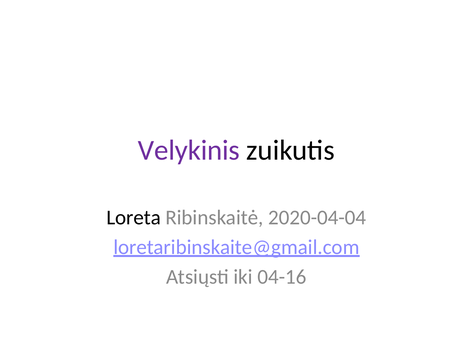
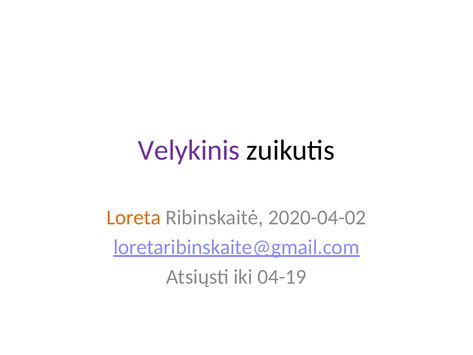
Loreta colour: black -> orange (134, 217)
2020-04-04: 2020-04-04 -> 2020-04-02 (317, 217)
04-16: 04-16 -> 04-19 (282, 277)
